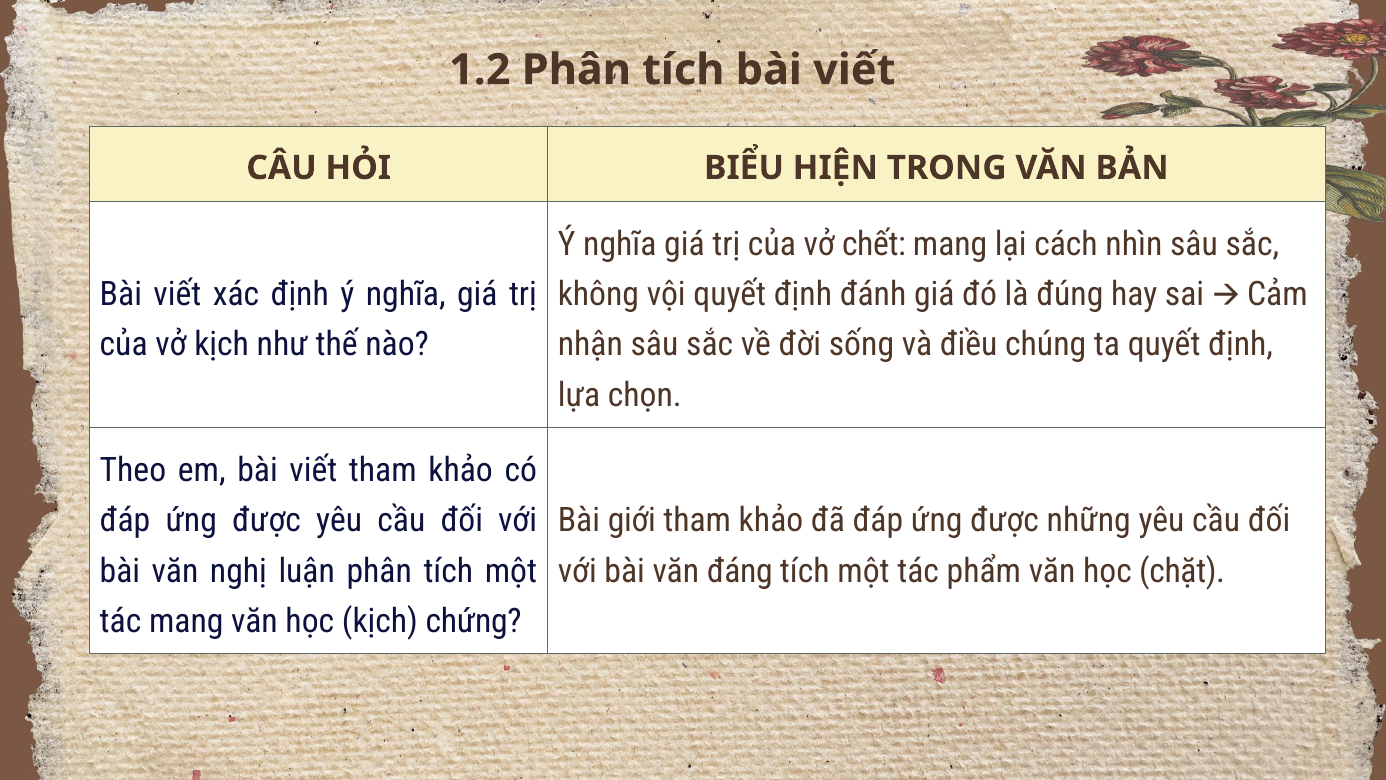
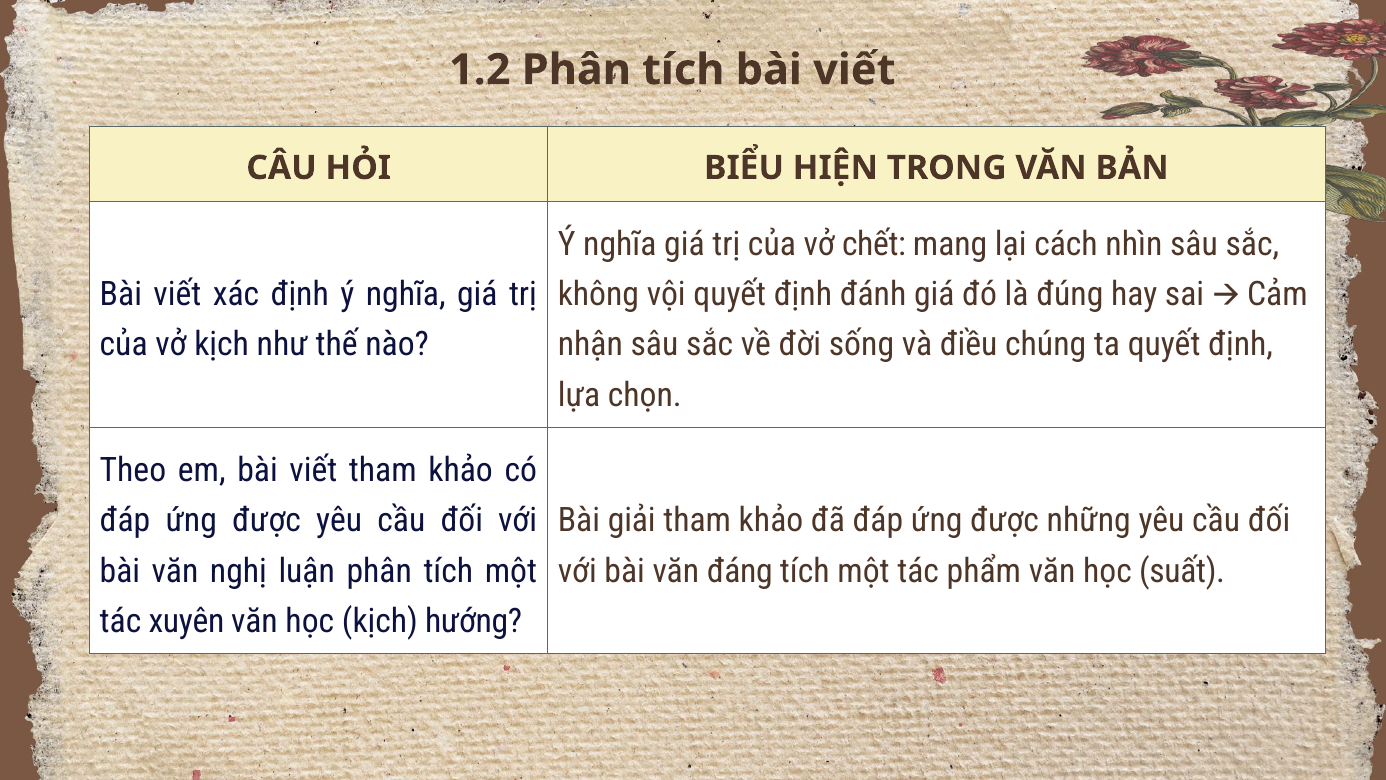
giới: giới -> giải (632, 521)
chặt: chặt -> suất (1182, 571)
tác mang: mang -> xuyên (186, 621)
chứng: chứng -> hướng (474, 621)
